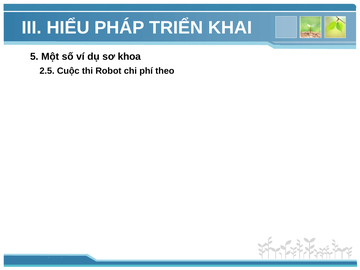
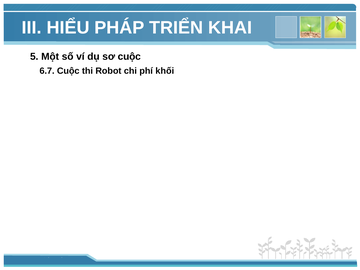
sơ khoa: khoa -> cuộc (129, 56)
2.5: 2.5 -> 6.7 (47, 71)
theo: theo -> khối (165, 71)
